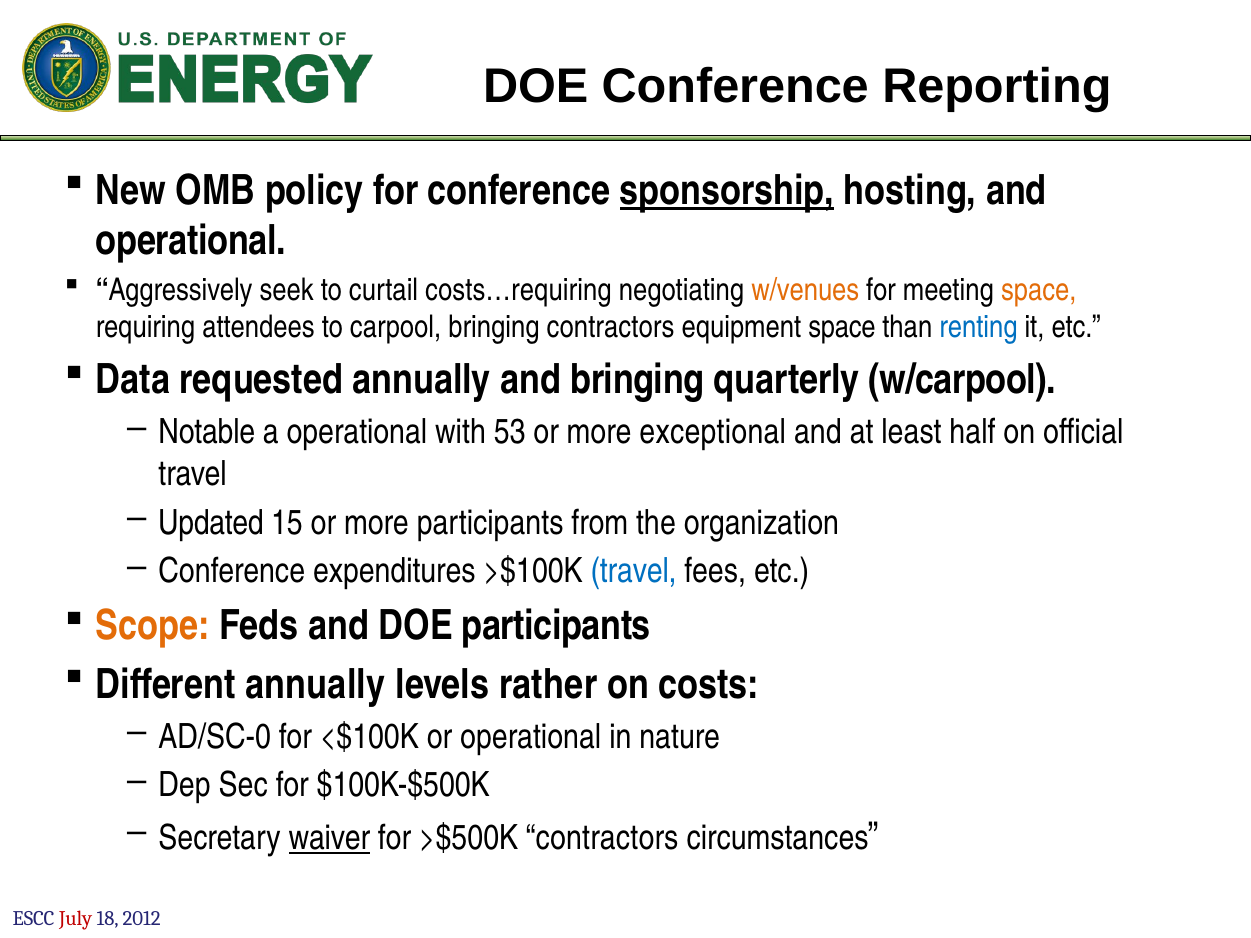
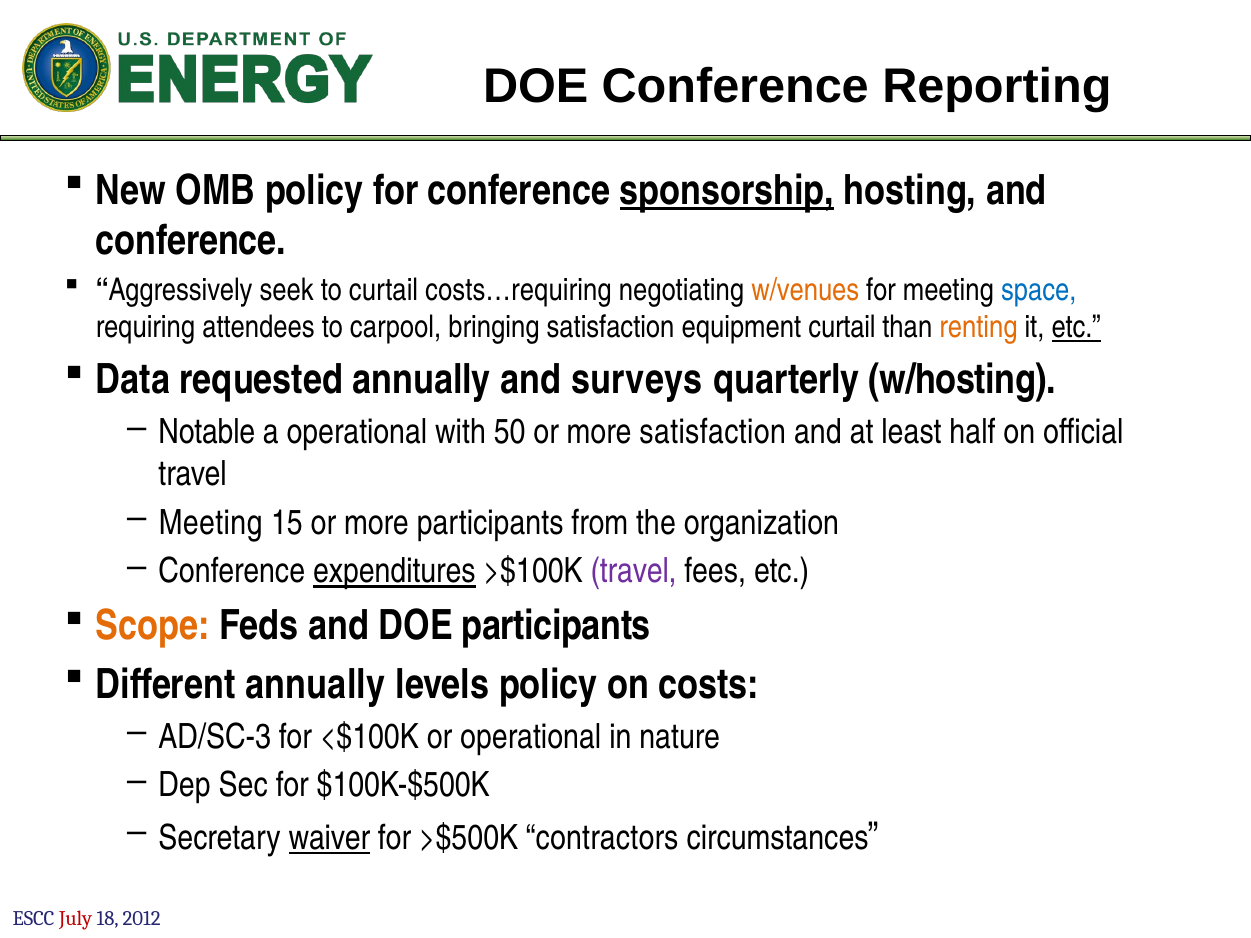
operational: operational -> conference (191, 241)
space colour: orange -> blue (1039, 290)
bringing contractors: contractors -> satisfaction (611, 327)
equipment space: space -> curtail (842, 327)
renting colour: blue -> orange (978, 327)
etc underline: none -> present (1076, 327)
and bringing: bringing -> surveys (637, 380)
w/carpool: w/carpool -> w/hosting (963, 380)
53: 53 -> 50 (510, 433)
more exceptional: exceptional -> satisfaction (713, 433)
Updated: Updated -> Meeting (211, 523)
expenditures underline: none -> present (394, 572)
travel colour: blue -> purple (634, 572)
levels rather: rather -> policy (548, 685)
AD/SC-0: AD/SC-0 -> AD/SC-3 (215, 737)
